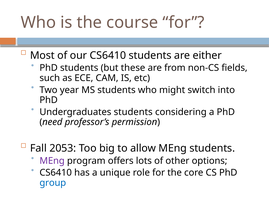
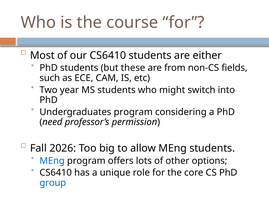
Undergraduates students: students -> program (133, 112)
2053: 2053 -> 2026 (63, 148)
MEng colour: purple -> blue (52, 161)
